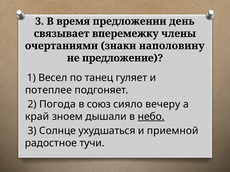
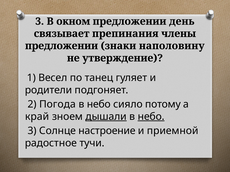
время: время -> окном (73, 21)
вперемежку: вперемежку -> препинания (125, 34)
очертаниями: очертаниями -> предложении (62, 46)
предложение: предложение -> утверждение (123, 58)
потеплее: потеплее -> родители (49, 90)
союз: союз -> небо (99, 105)
вечеру: вечеру -> потому (163, 105)
дышали underline: none -> present (106, 117)
ухудшаться: ухудшаться -> настроение (107, 131)
